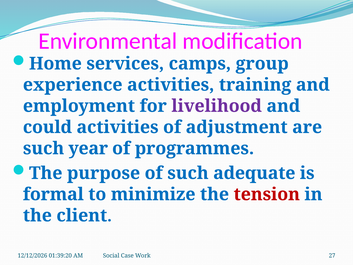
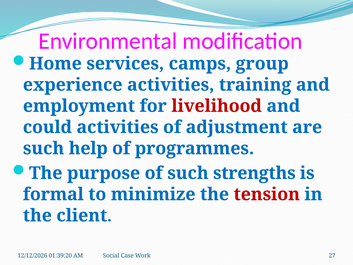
livelihood colour: purple -> red (217, 106)
year: year -> help (88, 148)
adequate: adequate -> strengths (254, 173)
